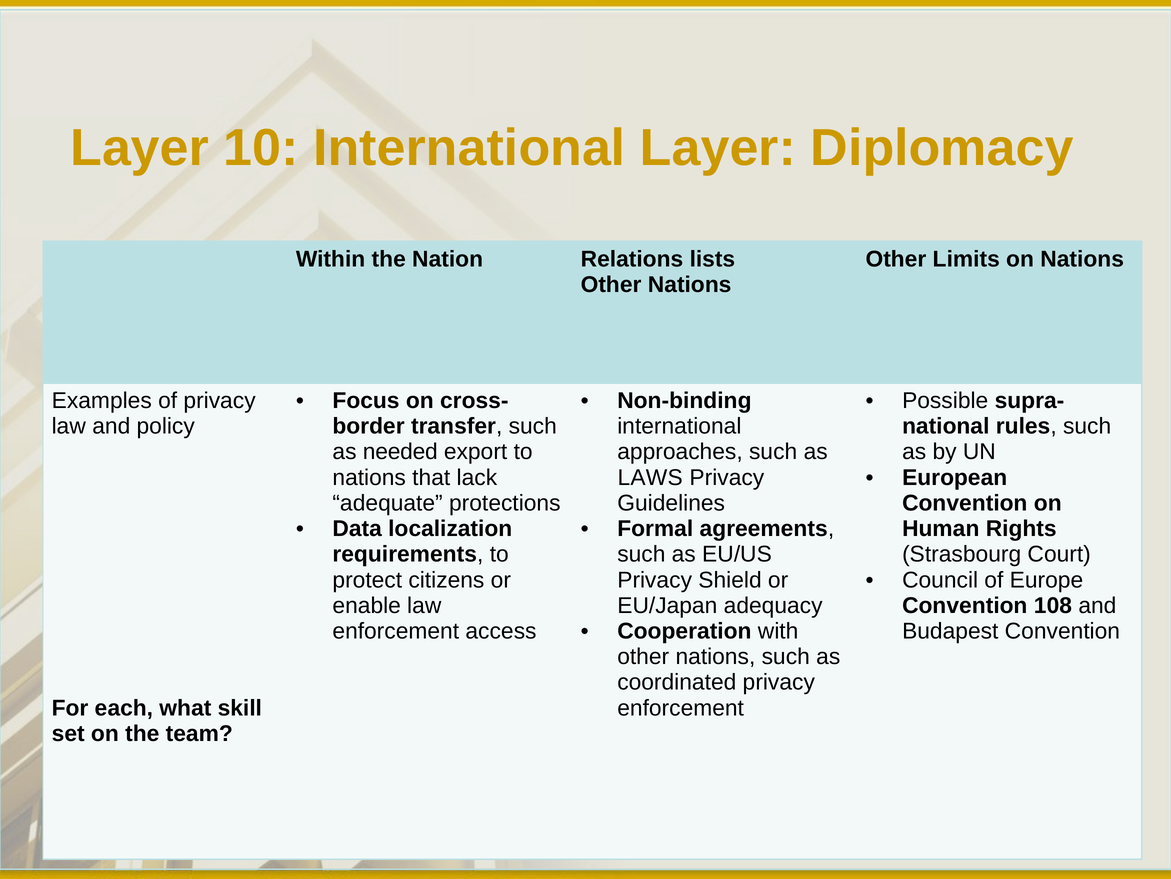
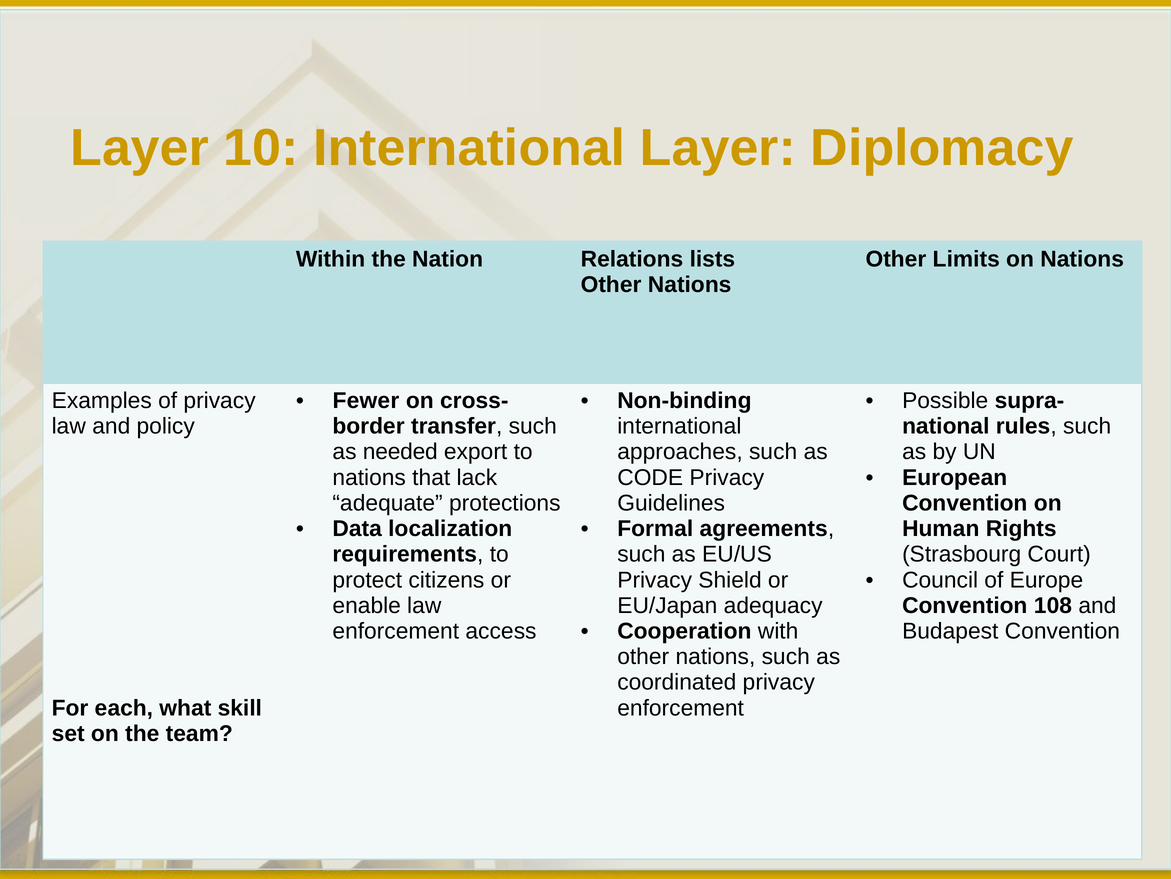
Focus: Focus -> Fewer (366, 400)
LAWS: LAWS -> CODE (650, 477)
